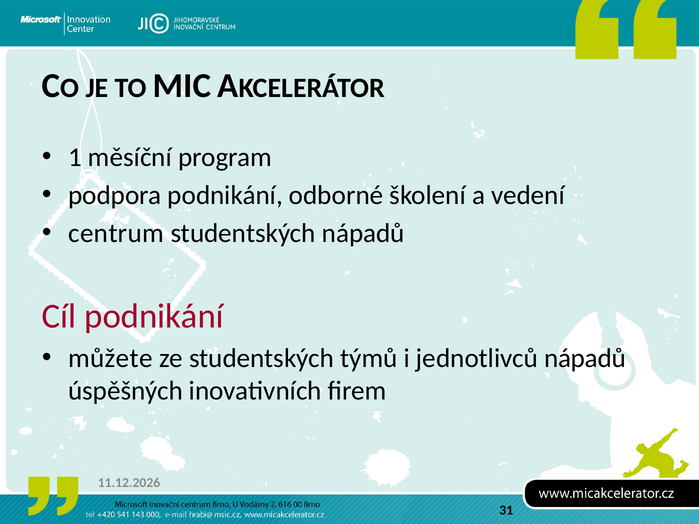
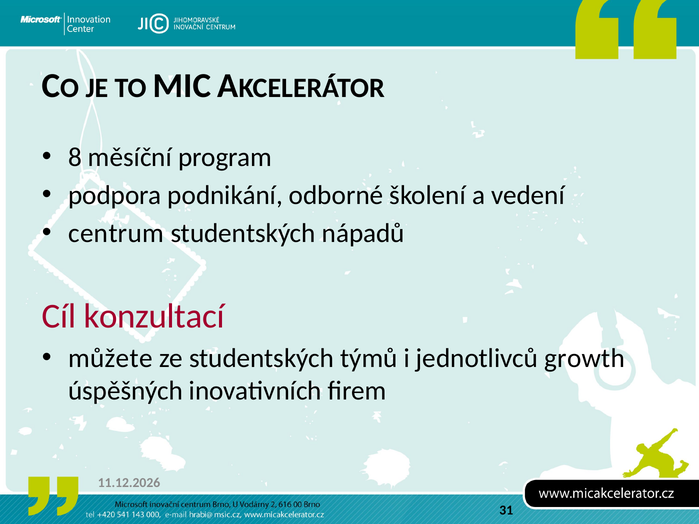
1: 1 -> 8 (75, 157)
Cíl podnikání: podnikání -> konzultací (154, 316)
jednotlivců nápadů: nápadů -> growth (585, 358)
